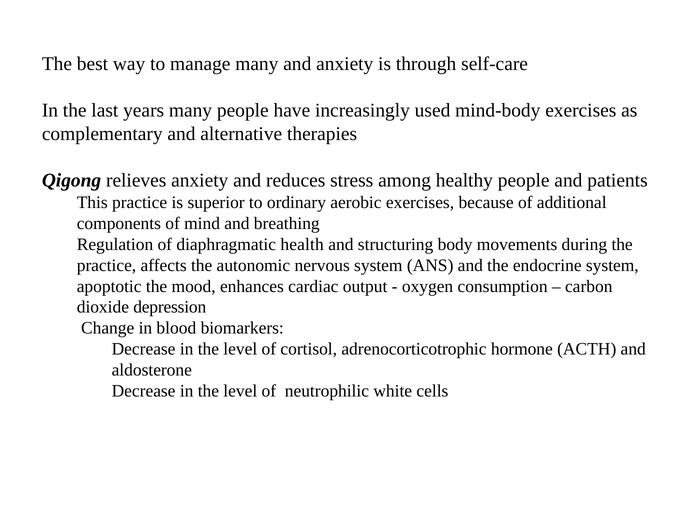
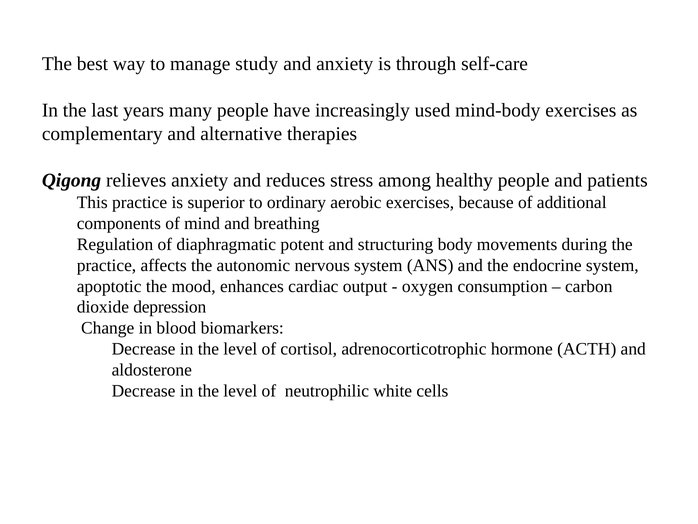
manage many: many -> study (257, 64)
health: health -> potent (302, 244)
